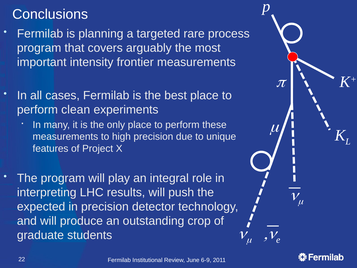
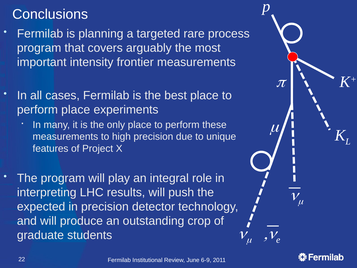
perform clean: clean -> place (76, 110)
